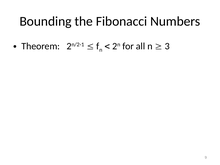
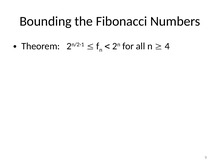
3: 3 -> 4 (167, 46)
